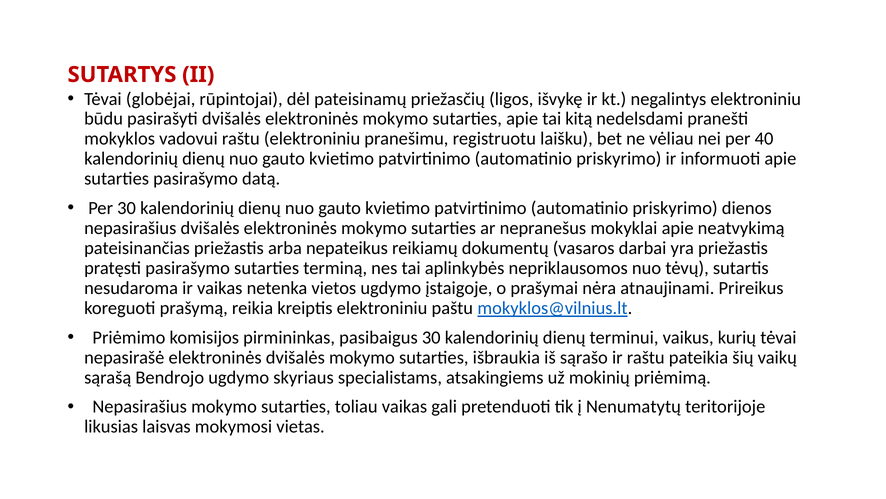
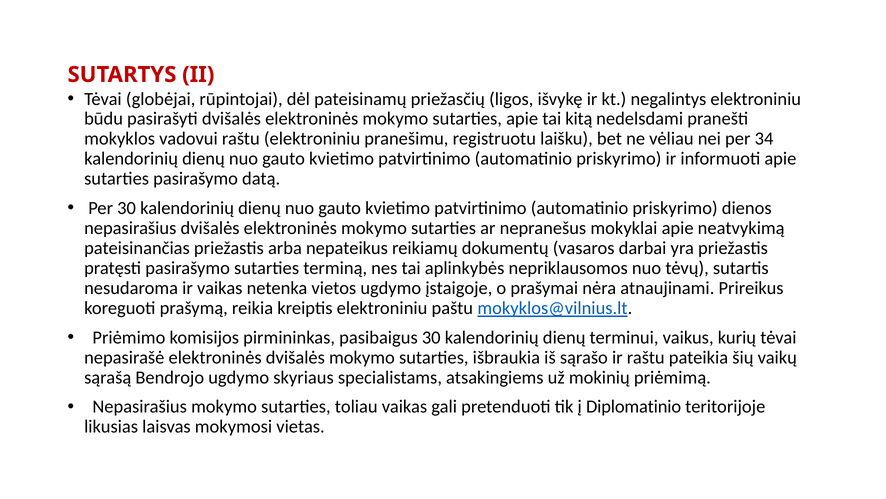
40: 40 -> 34 (764, 139)
Nenumatytų: Nenumatytų -> Diplomatinio (634, 406)
